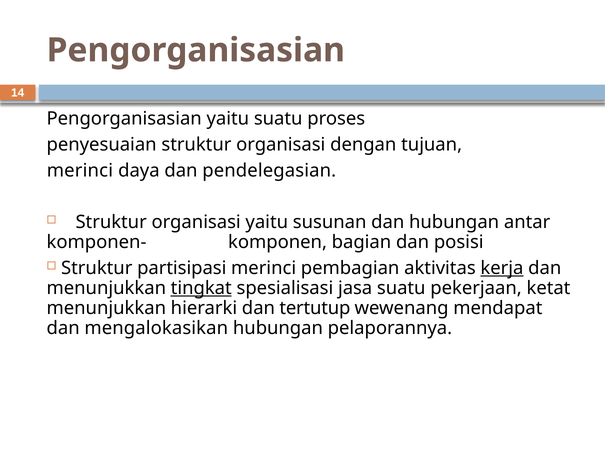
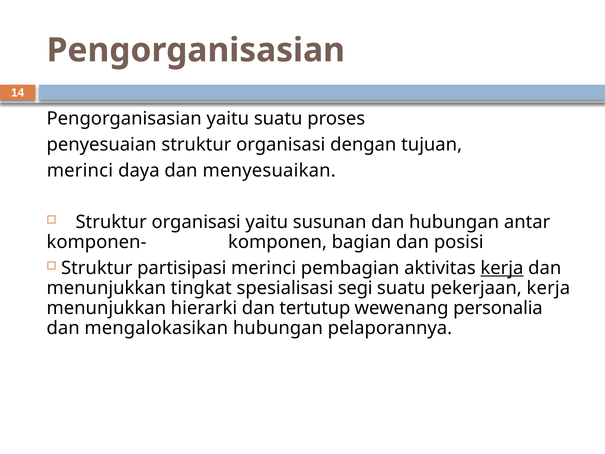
pendelegasian: pendelegasian -> menyesuaikan (269, 170)
tingkat underline: present -> none (201, 288)
jasa: jasa -> segi (355, 288)
pekerjaan ketat: ketat -> kerja (548, 288)
mendapat: mendapat -> personalia (498, 308)
